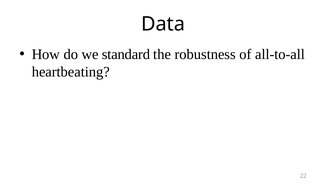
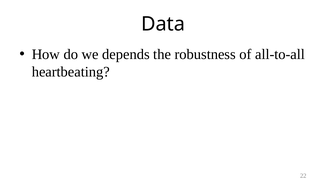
standard: standard -> depends (126, 54)
